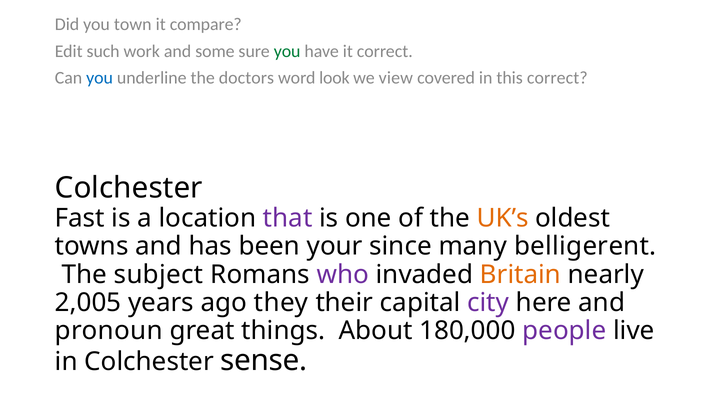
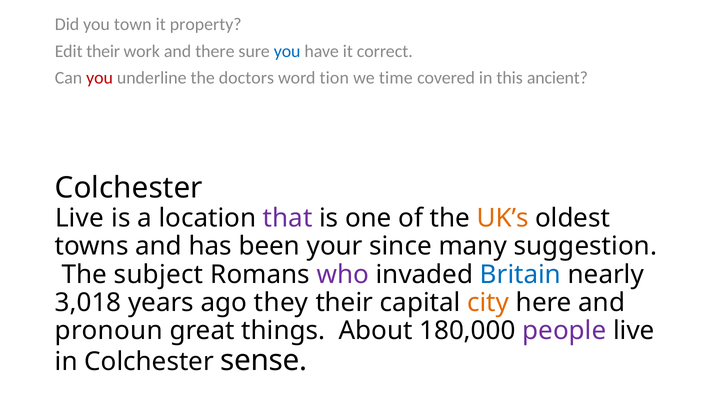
compare: compare -> property (206, 24)
Edit such: such -> their (103, 51)
some: some -> there (215, 51)
you colour: green -> blue (287, 51)
you colour: blue -> red (100, 78)
look: look -> tion (334, 78)
view: view -> time (396, 78)
this correct: correct -> ancient (557, 78)
Fast: Fast -> Live (80, 219)
belligerent: belligerent -> suggestion (585, 247)
Britain colour: orange -> blue (520, 275)
2,005: 2,005 -> 3,018 (88, 303)
city colour: purple -> orange (488, 303)
